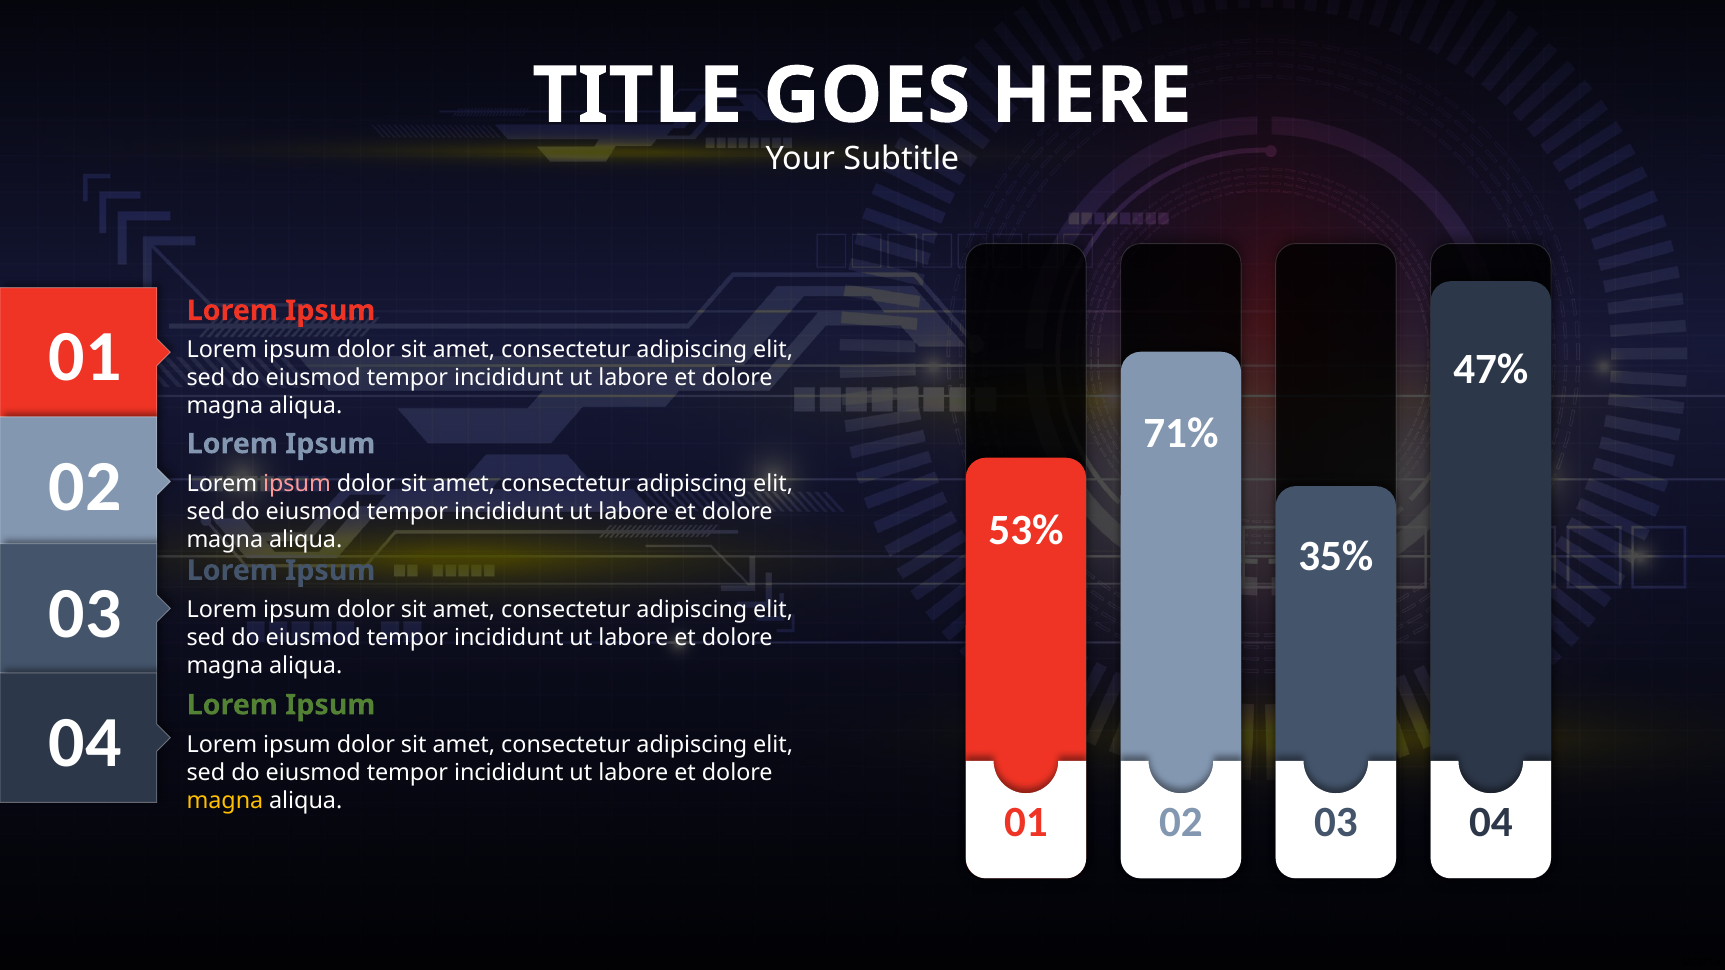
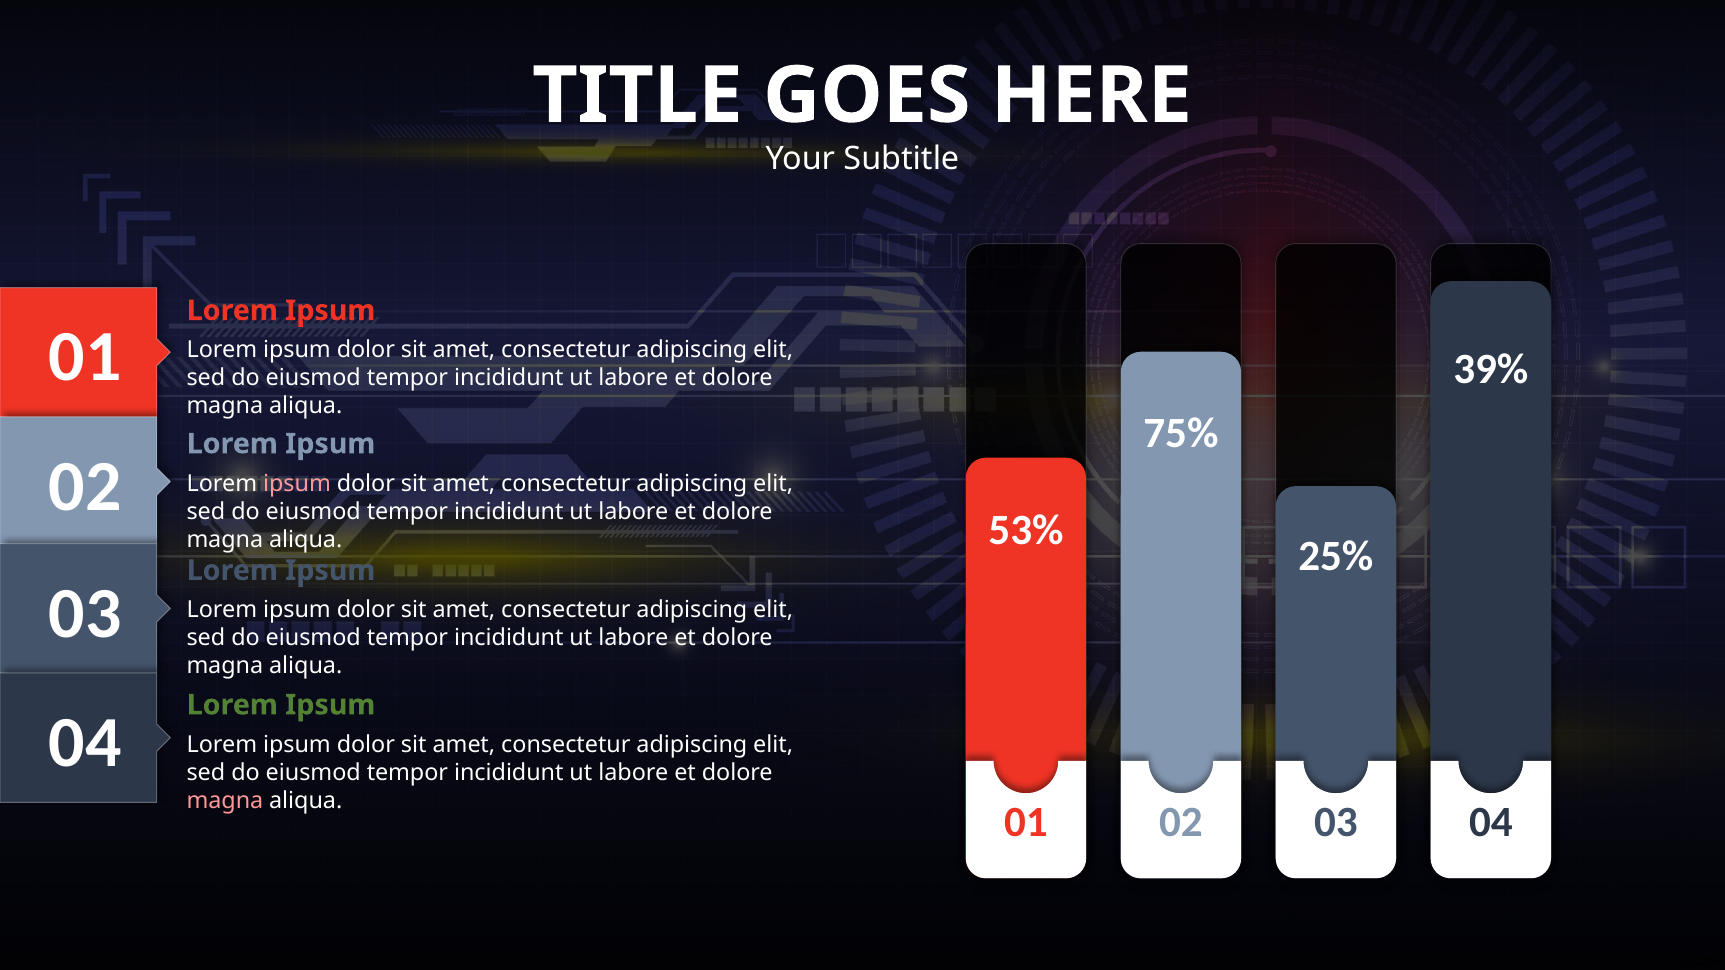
47%: 47% -> 39% (1491, 369)
71%: 71% -> 75% (1181, 434)
35%: 35% -> 25% (1336, 556)
magna colour: yellow -> pink (225, 801)
